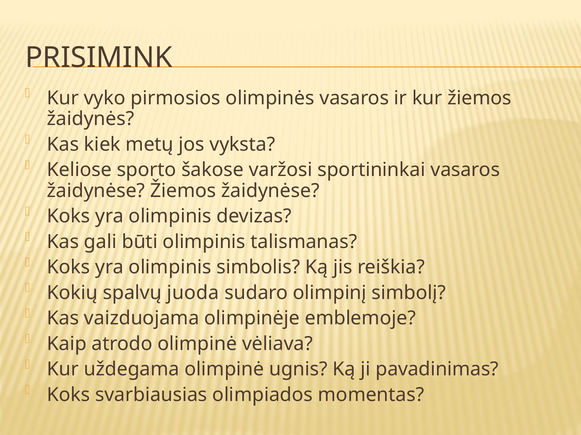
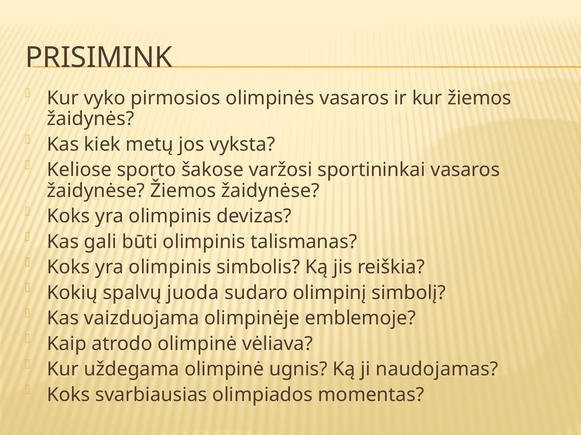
pavadinimas: pavadinimas -> naudojamas (437, 370)
